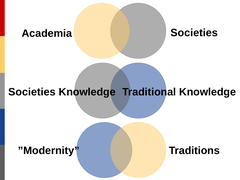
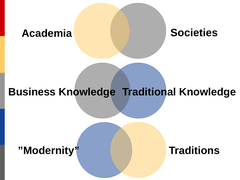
Societies: Societies -> Business (32, 92)
